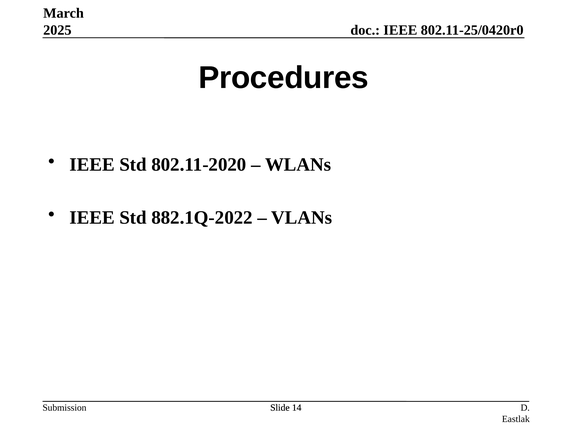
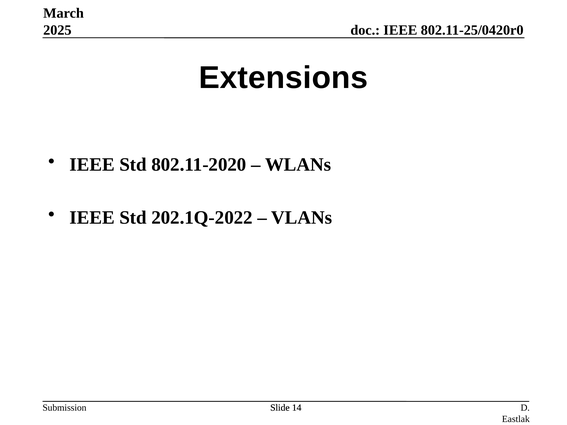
Procedures: Procedures -> Extensions (283, 78)
882.1Q-2022: 882.1Q-2022 -> 202.1Q-2022 (202, 218)
